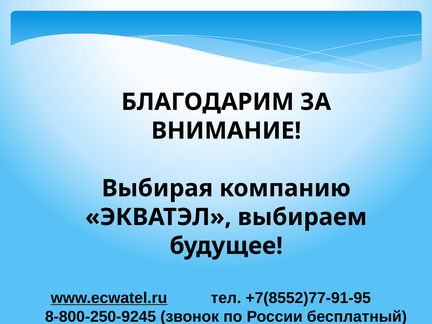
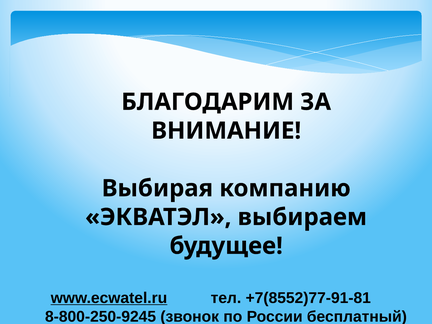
+7(8552)77-91-95: +7(8552)77-91-95 -> +7(8552)77-91-81 (308, 298)
